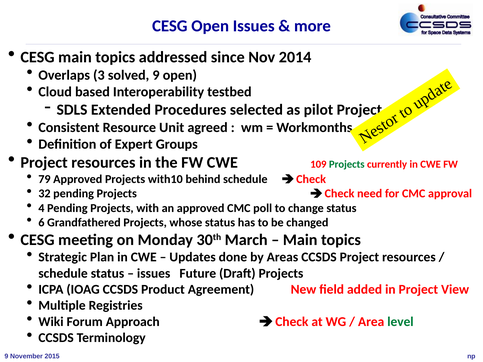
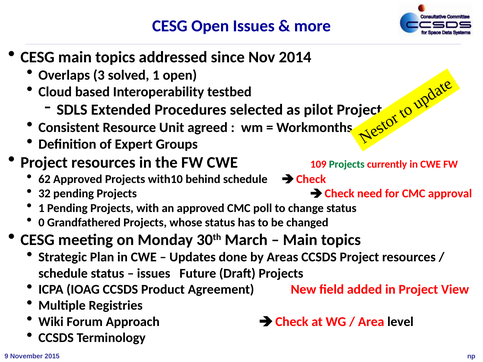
solved 9: 9 -> 1 (156, 75)
79: 79 -> 62 (44, 179)
4: 4 -> 1 (41, 208)
6: 6 -> 0 (41, 223)
level colour: green -> black (400, 322)
